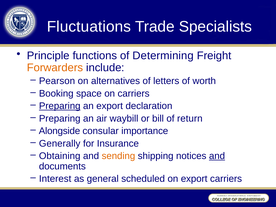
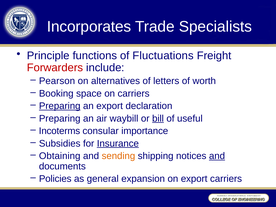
Fluctuations: Fluctuations -> Incorporates (89, 27)
Determining: Determining -> Fluctuations (163, 56)
Forwarders colour: orange -> red (55, 68)
bill underline: none -> present (158, 118)
return: return -> useful (190, 118)
Alongside: Alongside -> Incoterms (59, 131)
Generally: Generally -> Subsidies (60, 143)
Insurance underline: none -> present (118, 143)
Interest: Interest -> Policies (55, 179)
scheduled: scheduled -> expansion (143, 179)
